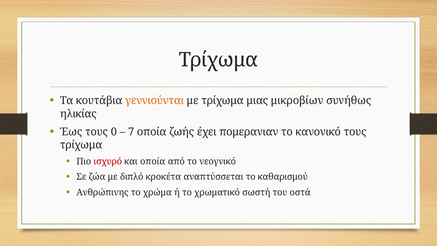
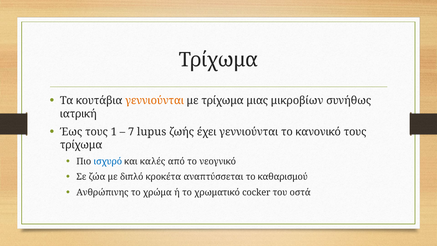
ηλικίας: ηλικίας -> ιατρική (78, 114)
0: 0 -> 1 (114, 132)
7 οποία: οποία -> lupus (152, 132)
έχει πομερανιαν: πομερανιαν -> γεννιούνται (249, 132)
ισχυρό colour: red -> blue (108, 161)
και οποία: οποία -> καλές (153, 161)
σωστή: σωστή -> cocker (256, 192)
